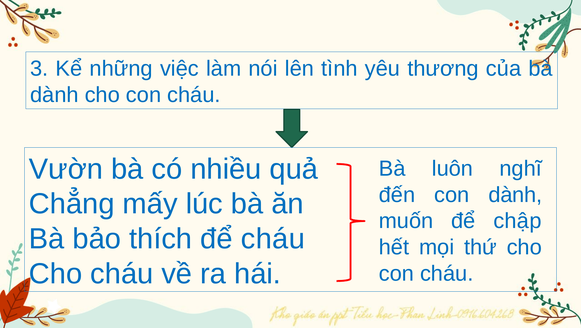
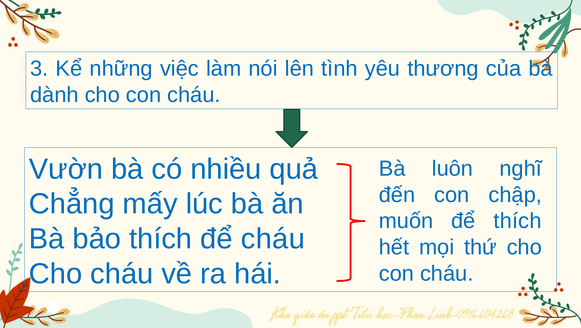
con dành: dành -> chập (515, 195)
để chập: chập -> thích (517, 221)
